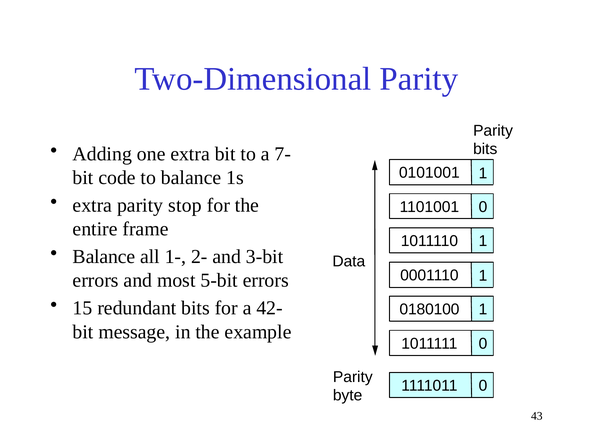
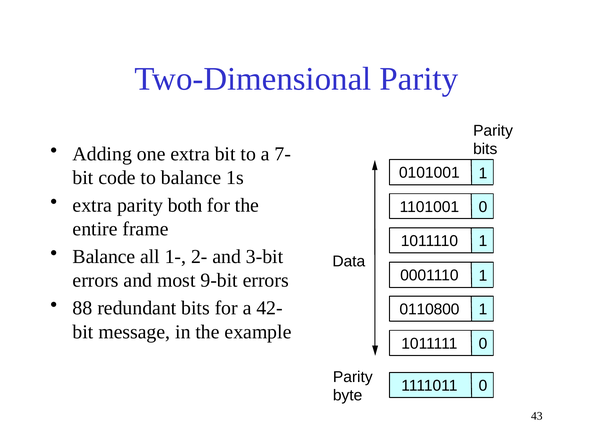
stop: stop -> both (185, 205)
5-bit: 5-bit -> 9-bit (219, 280)
15: 15 -> 88 (83, 308)
0180100: 0180100 -> 0110800 (429, 309)
